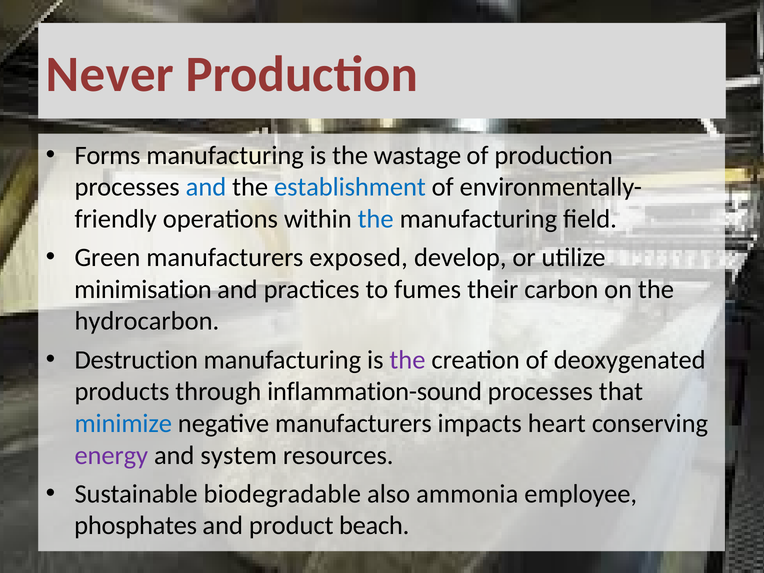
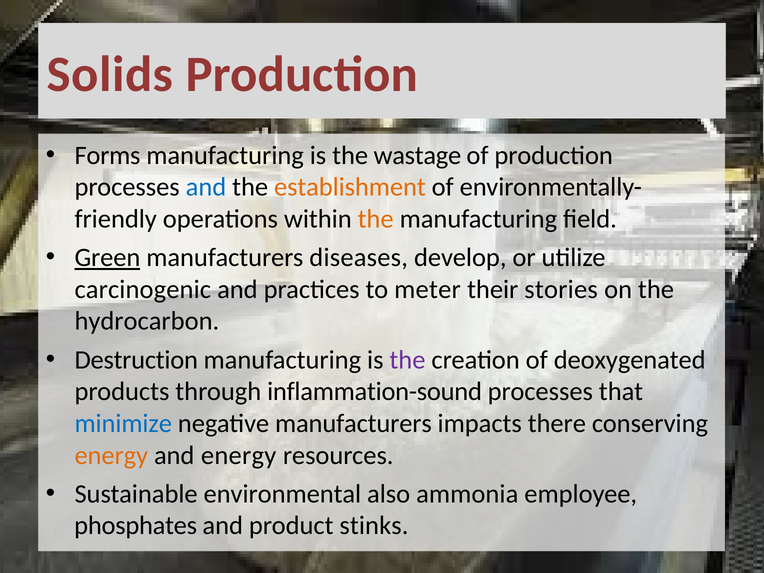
Never: Never -> Solids (110, 74)
establishment colour: blue -> orange (350, 187)
the colour: blue -> orange (376, 219)
Green underline: none -> present (107, 258)
exposed: exposed -> diseases (359, 258)
minimisation: minimisation -> carcinogenic (143, 289)
fumes: fumes -> meter (427, 289)
carbon: carbon -> stories (561, 289)
heart: heart -> there (557, 423)
energy colour: purple -> orange (111, 455)
and system: system -> energy (239, 455)
biodegradable: biodegradable -> environmental (282, 494)
beach: beach -> stinks (374, 526)
